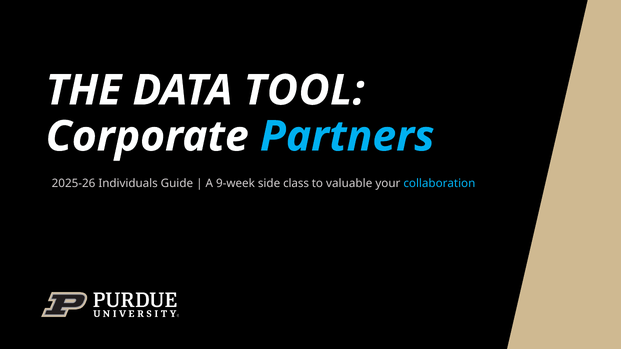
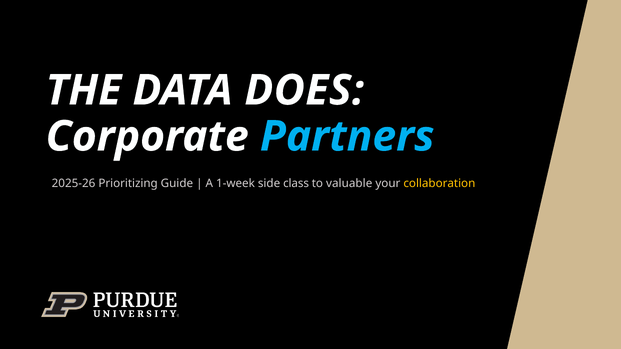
TOOL: TOOL -> DOES (304, 91)
Individuals: Individuals -> Prioritizing (128, 183)
9-week: 9-week -> 1-week (235, 183)
collaboration colour: light blue -> yellow (439, 183)
